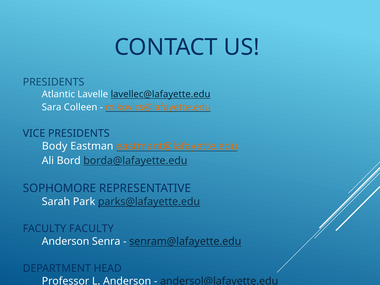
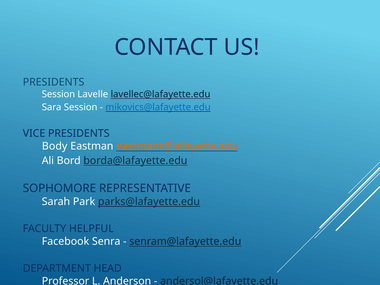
Atlantic: Atlantic -> Session (58, 94)
Sara Colleen: Colleen -> Session (81, 107)
mikovics@lafayette.edu colour: orange -> blue (158, 107)
FACULTY FACULTY: FACULTY -> HELPFUL (91, 229)
Anderson: Anderson -> Facebook (66, 241)
